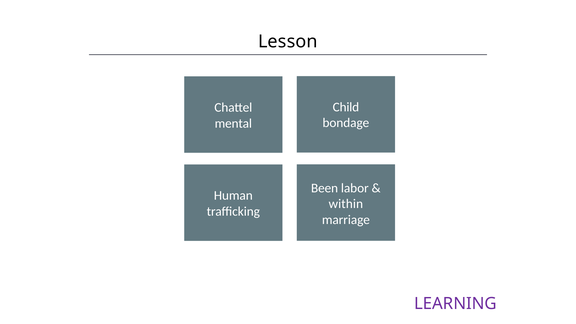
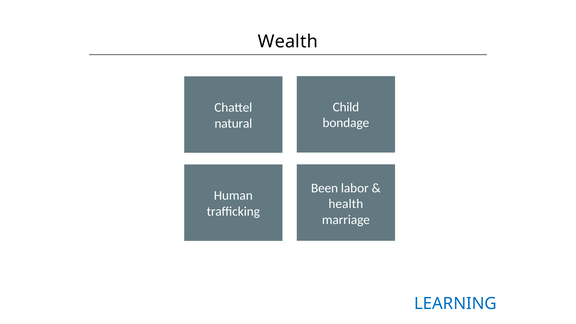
Lesson: Lesson -> Wealth (288, 42)
mental: mental -> natural (233, 123)
within: within -> health (346, 204)
LEARNING colour: purple -> blue (455, 304)
